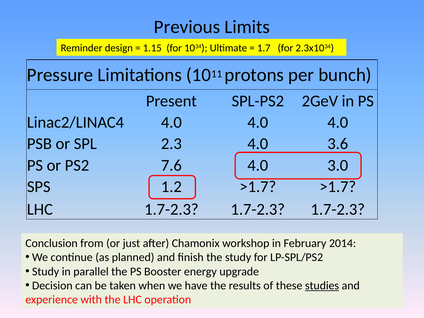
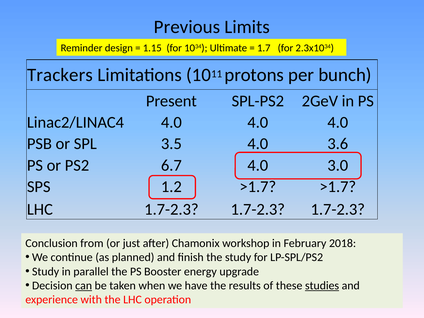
Pressure: Pressure -> Trackers (60, 75)
2.3: 2.3 -> 3.5 (171, 144)
7.6: 7.6 -> 6.7 (171, 165)
2014: 2014 -> 2018 (343, 243)
can underline: none -> present (84, 286)
